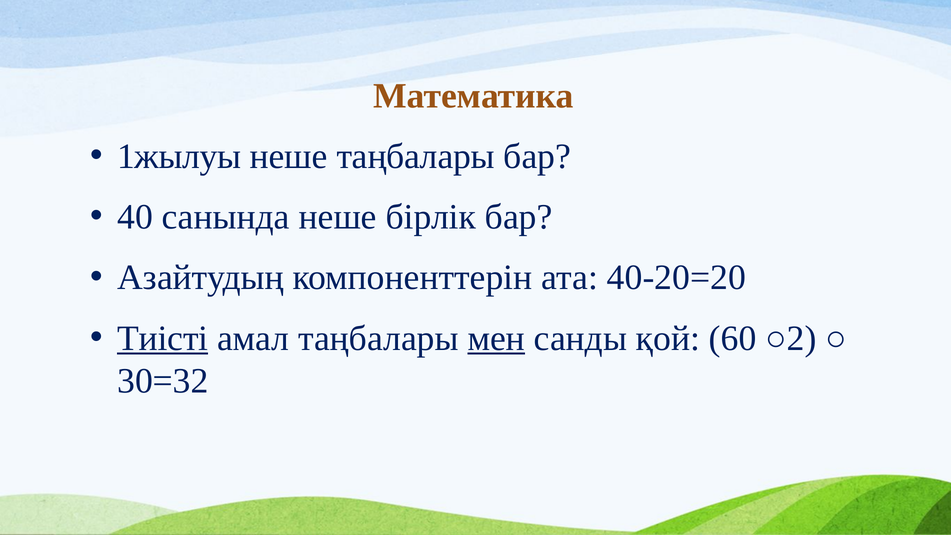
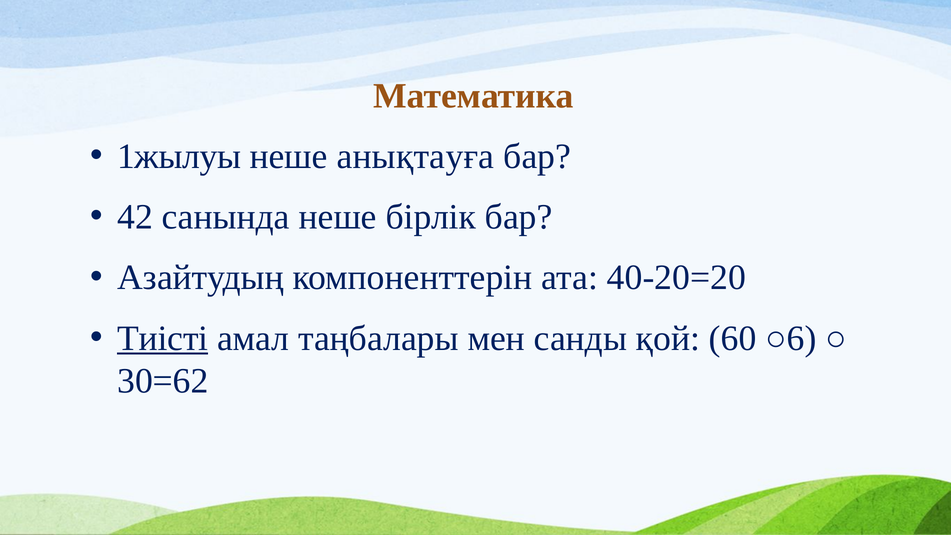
неше таңбалары: таңбалары -> анықтауға (415, 156)
40: 40 -> 42 (135, 217)
мен underline: present -> none (496, 338)
○2: ○2 -> ○6 (791, 338)
30=32: 30=32 -> 30=62 (163, 381)
